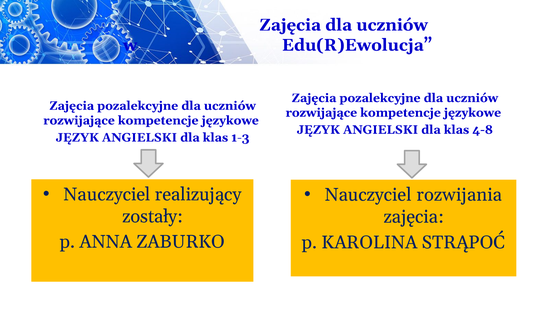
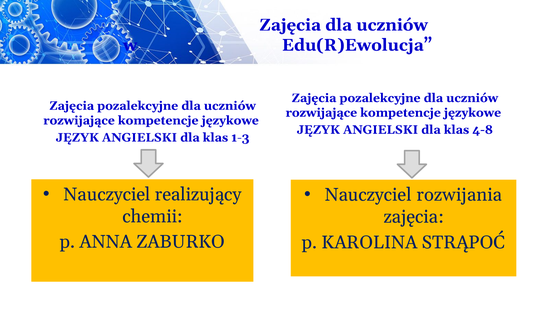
zostały: zostały -> chemii (153, 216)
